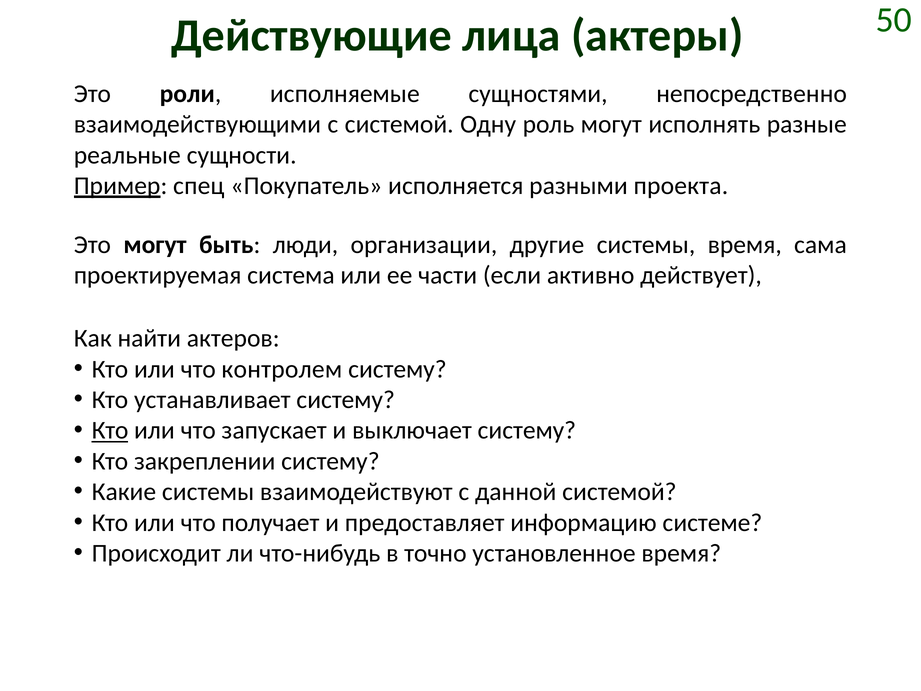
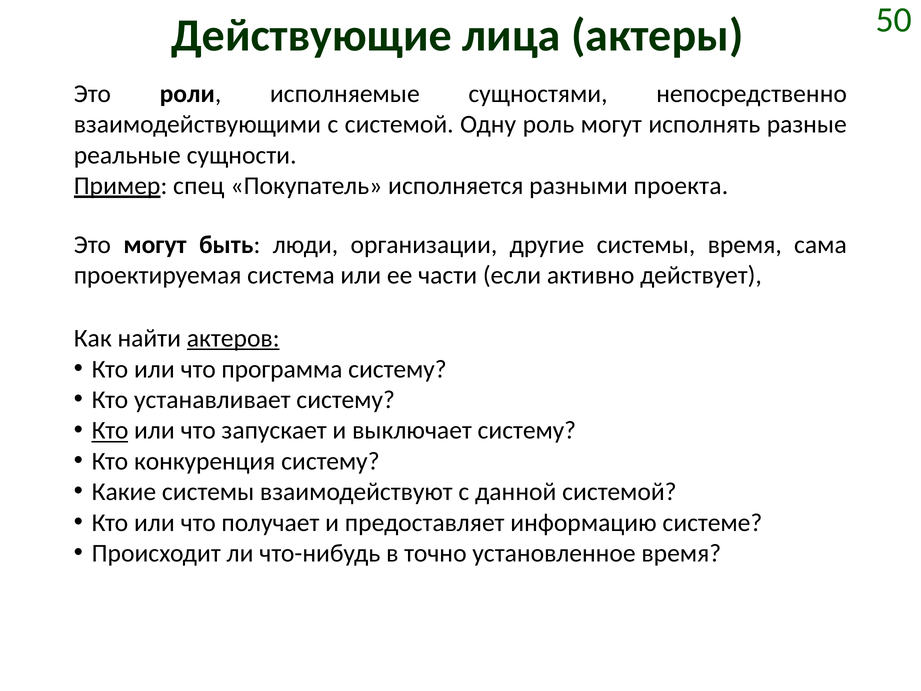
актеров underline: none -> present (233, 338)
контролем: контролем -> программа (282, 369)
закреплении: закреплении -> конкуренция (205, 461)
